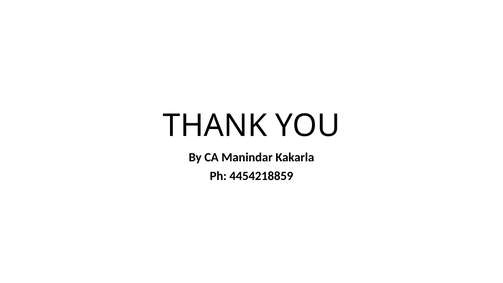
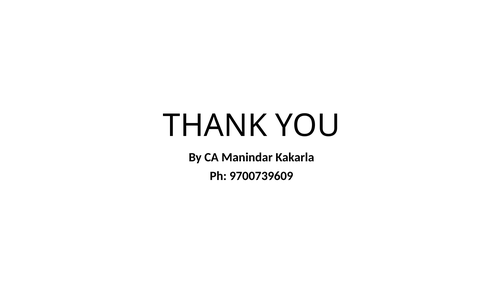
4454218859: 4454218859 -> 9700739609 (261, 176)
